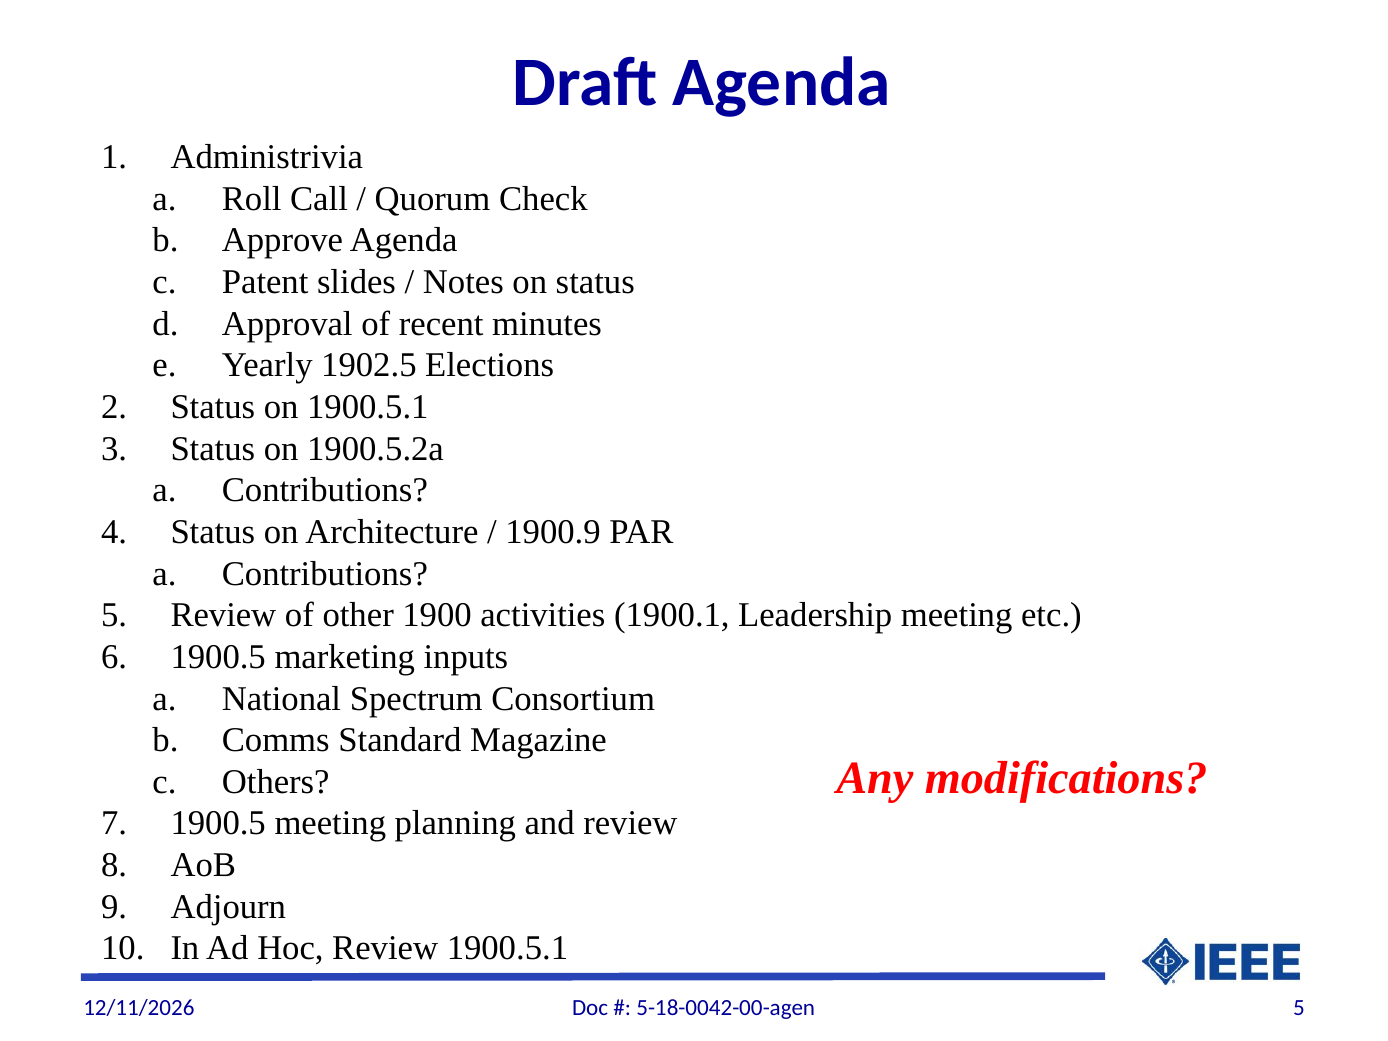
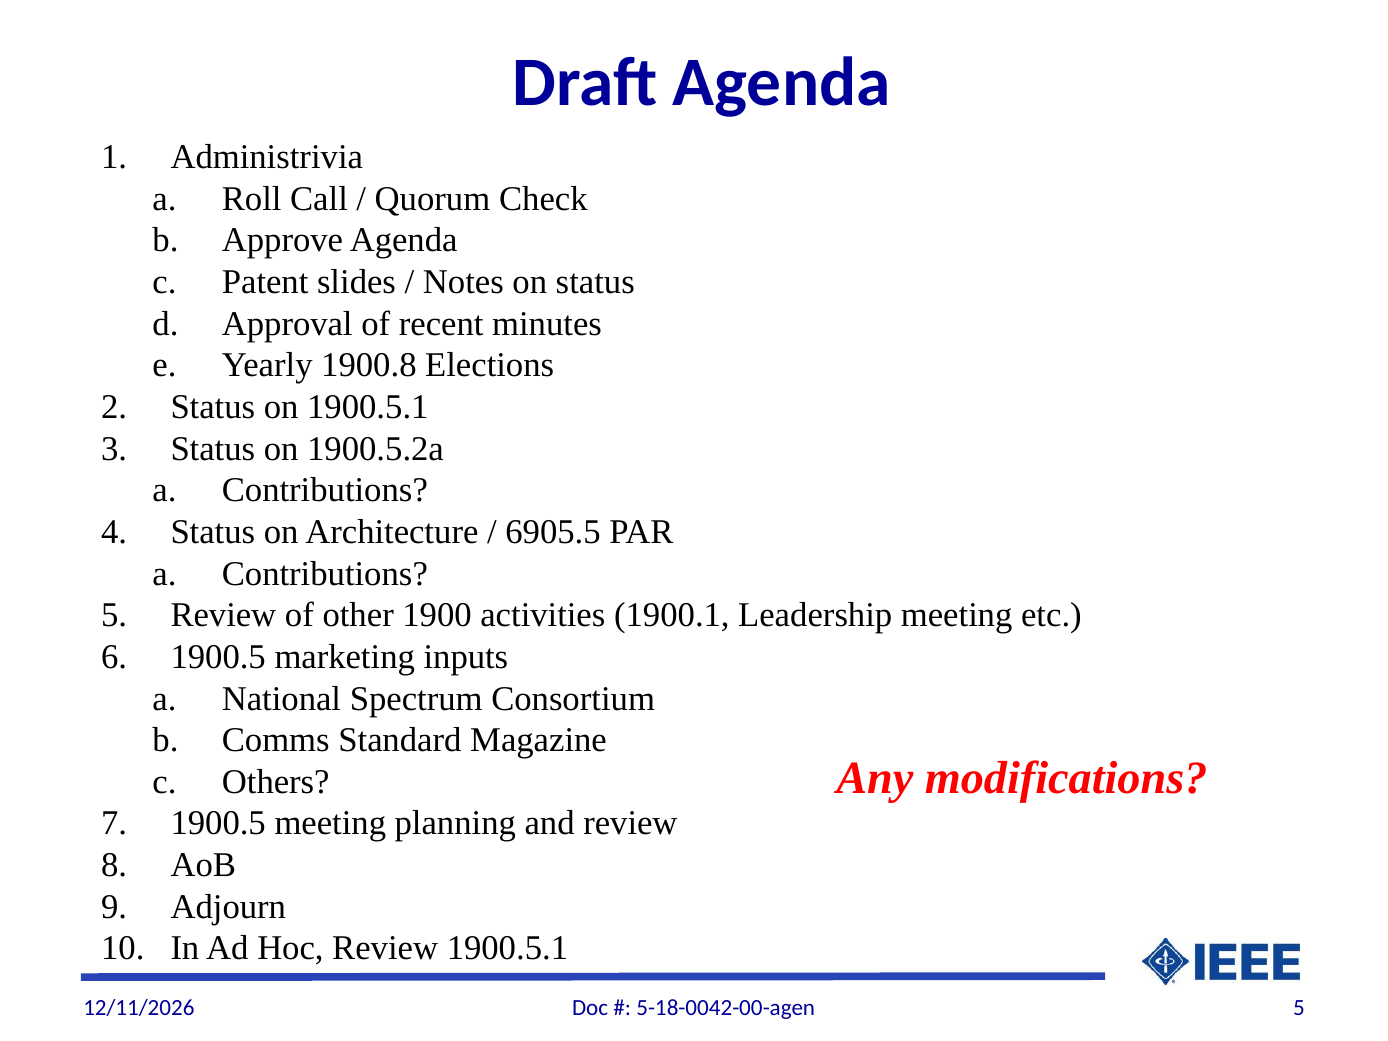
1902.5: 1902.5 -> 1900.8 (369, 365)
1900.9: 1900.9 -> 6905.5 (553, 532)
